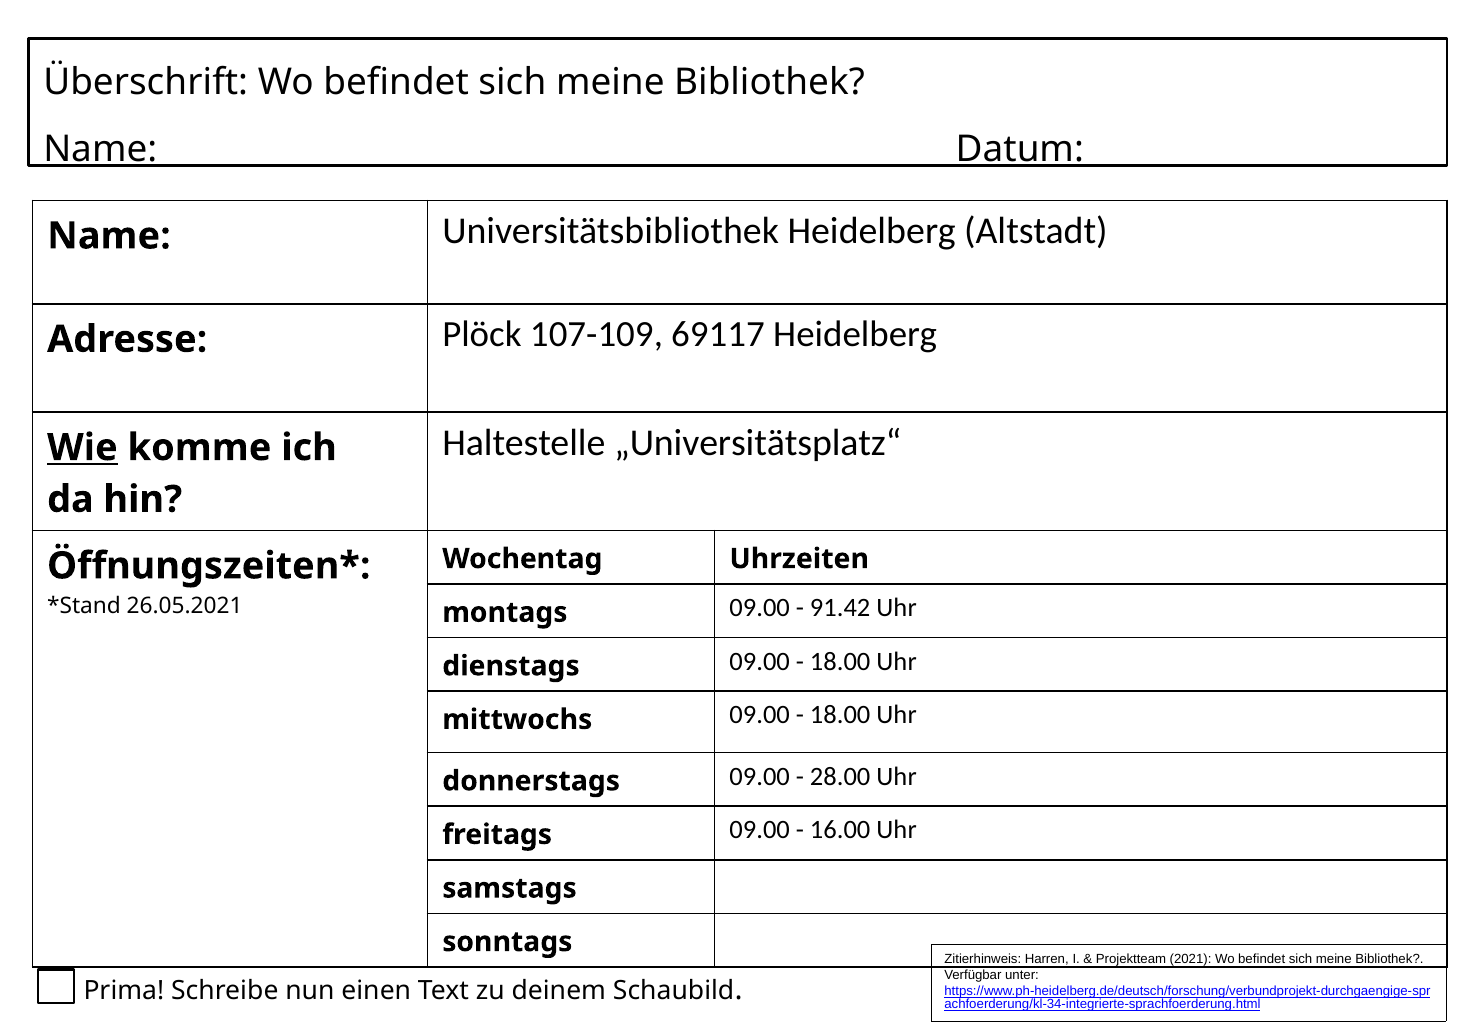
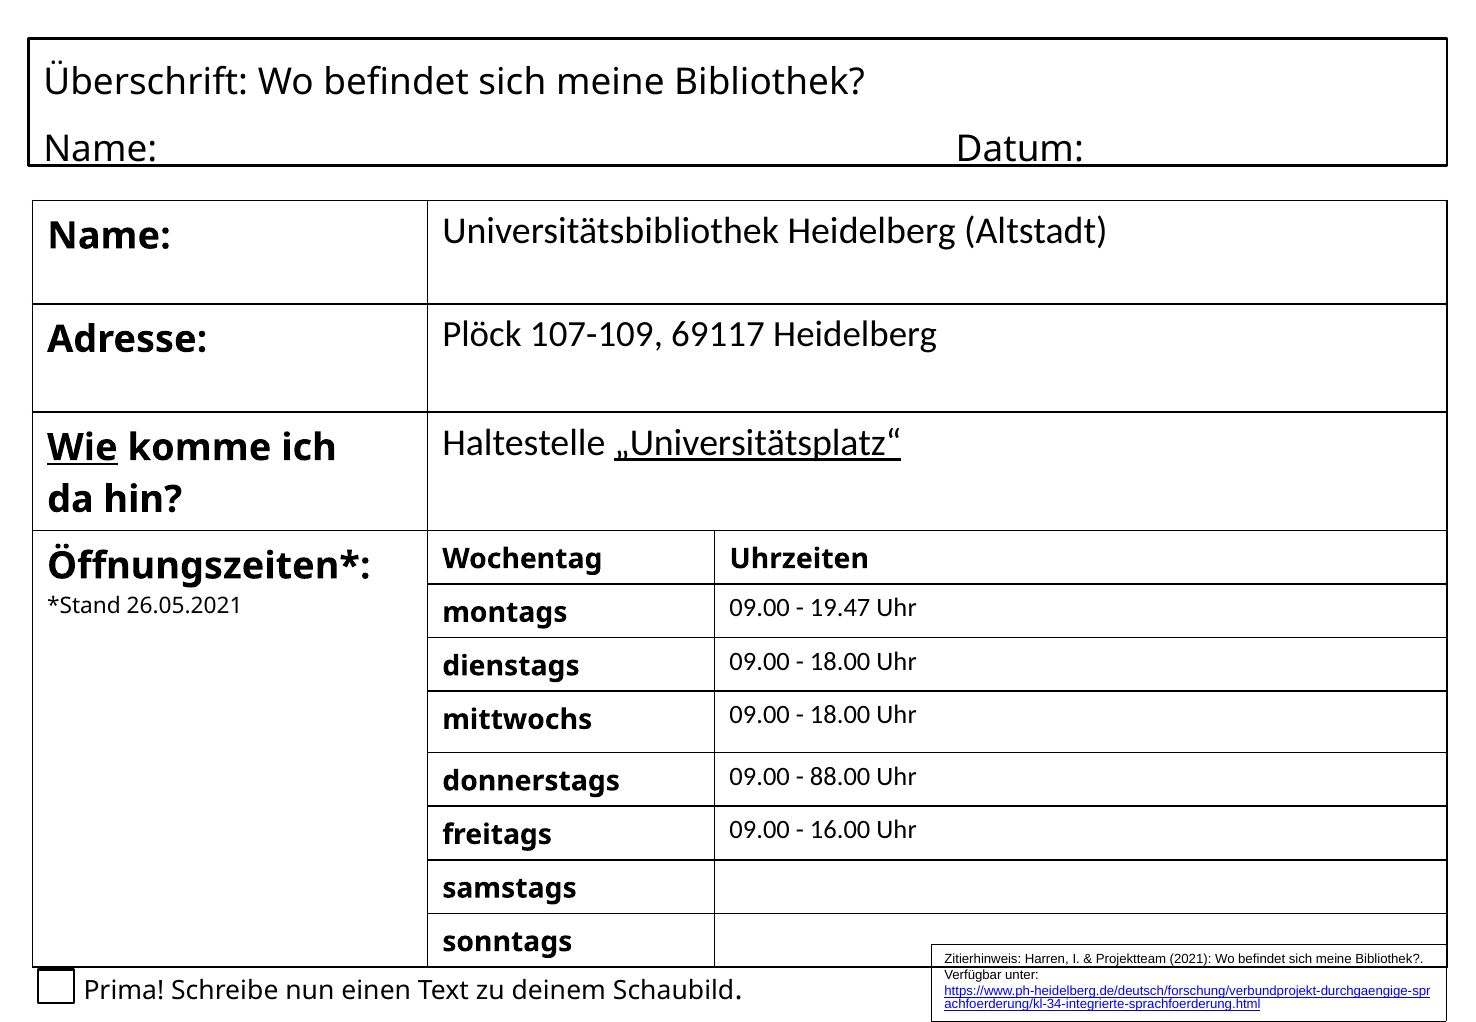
„Universitätsplatz“ underline: none -> present (758, 443)
91.42: 91.42 -> 19.47 (840, 608)
28.00: 28.00 -> 88.00 (840, 776)
